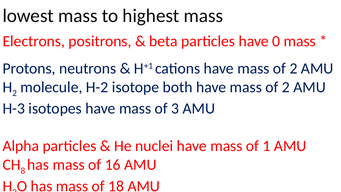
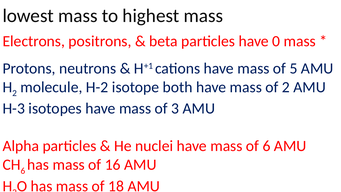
2: 2 -> 5 (293, 68)
of 1: 1 -> 6 (266, 146)
8: 8 -> 6 (23, 171)
